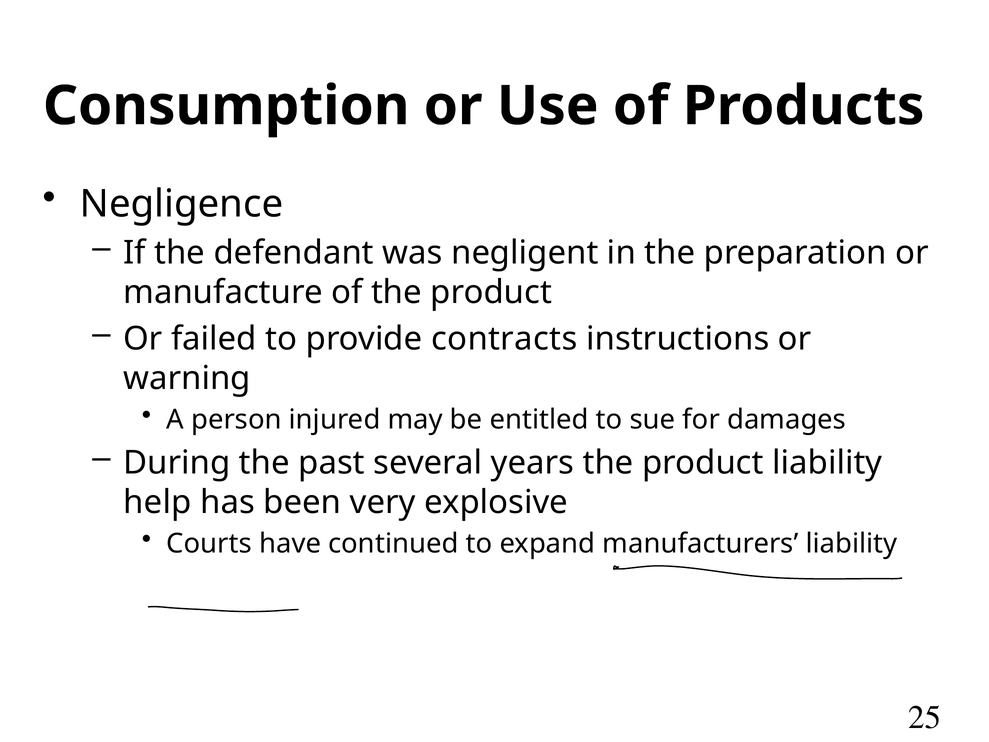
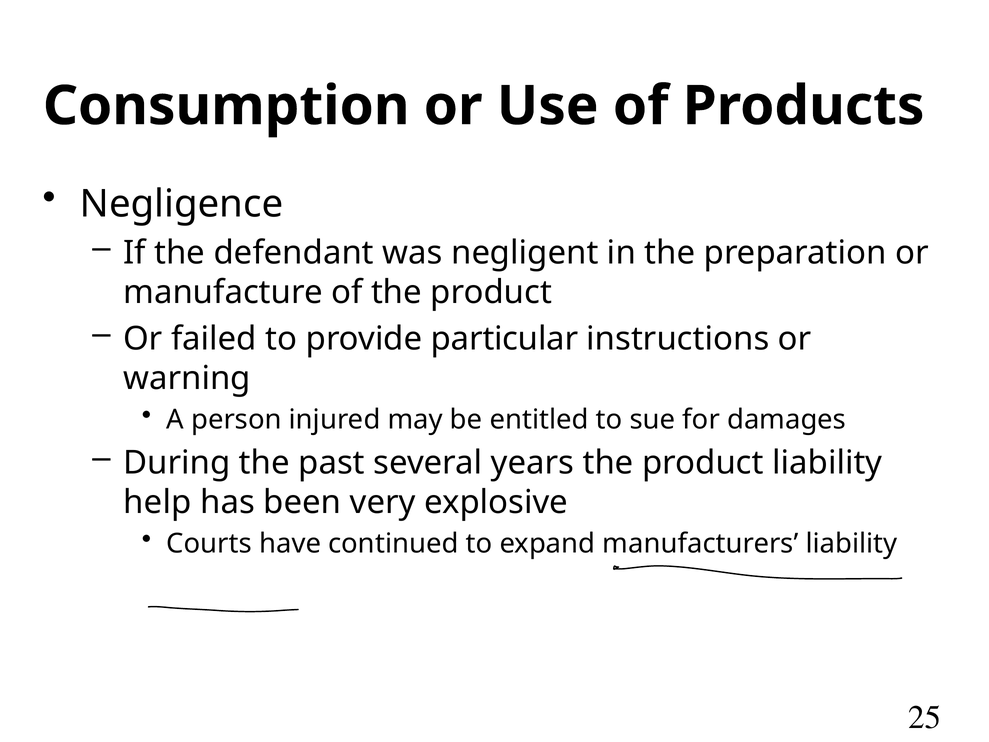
contracts: contracts -> particular (505, 339)
